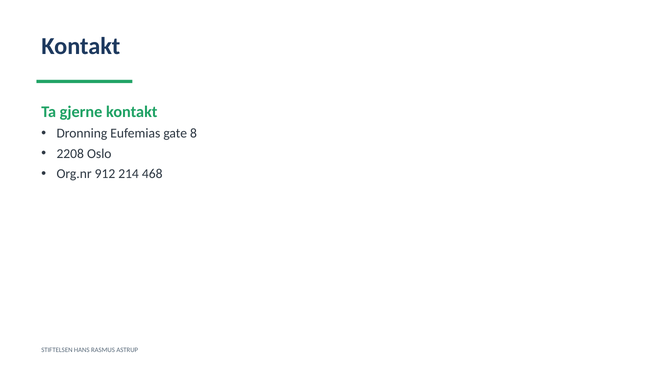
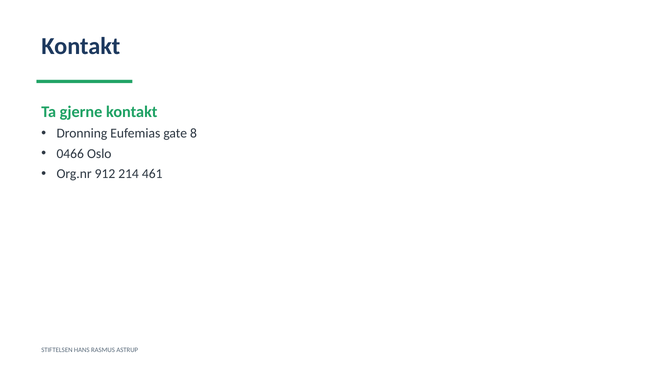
2208: 2208 -> 0466 (70, 154)
468: 468 -> 461 (152, 174)
